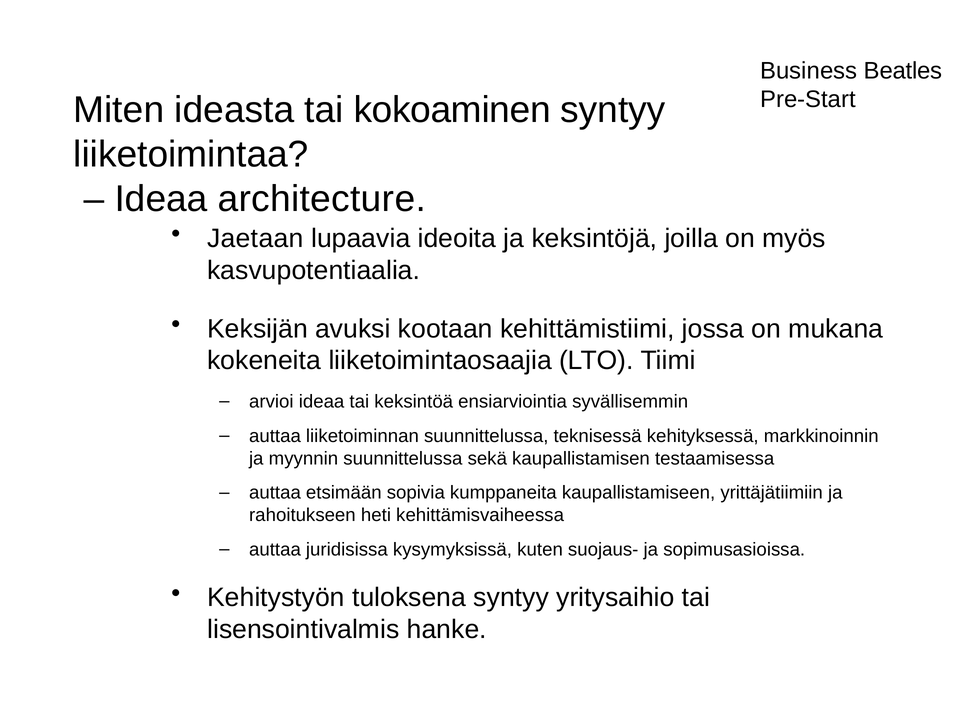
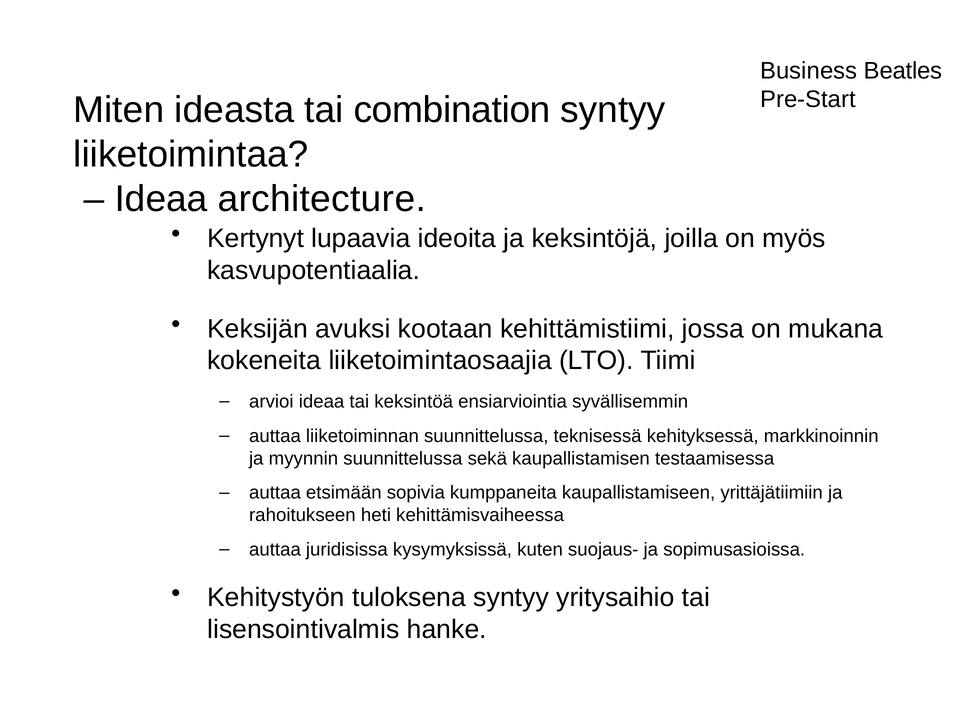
kokoaminen: kokoaminen -> combination (452, 110)
Jaetaan: Jaetaan -> Kertynyt (256, 238)
